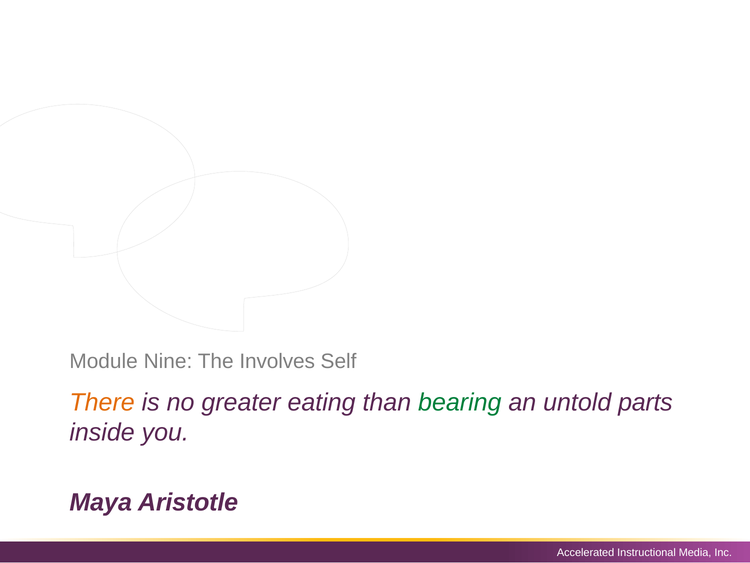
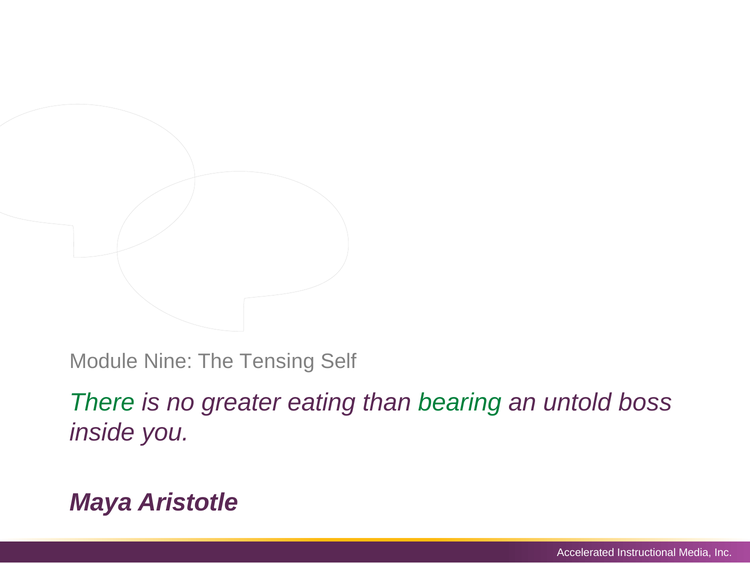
Involves: Involves -> Tensing (277, 361)
There colour: orange -> green (102, 402)
parts: parts -> boss (645, 402)
